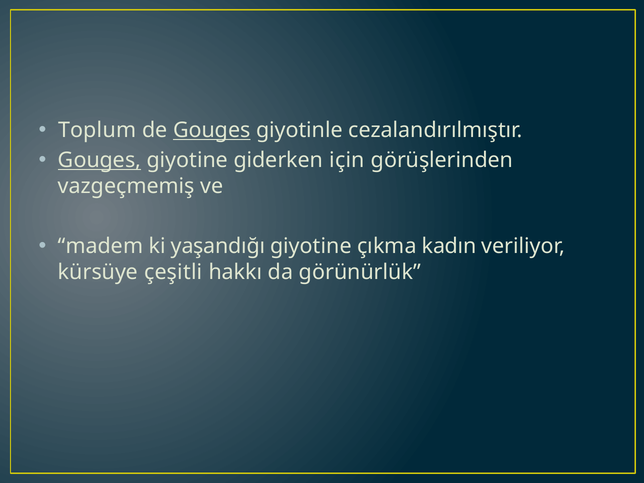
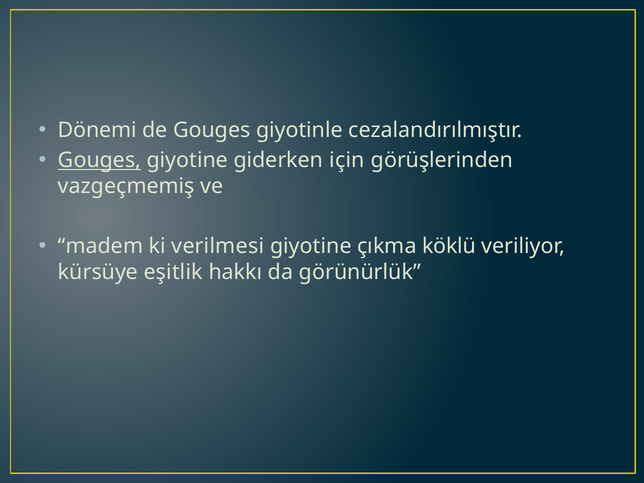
Toplum: Toplum -> Dönemi (97, 130)
Gouges underline: present -> none (212, 130)
yaşandığı: yaşandığı -> verilmesi (218, 246)
kadın: kadın -> köklü (449, 246)
çeşitli: çeşitli -> eşitlik (173, 272)
